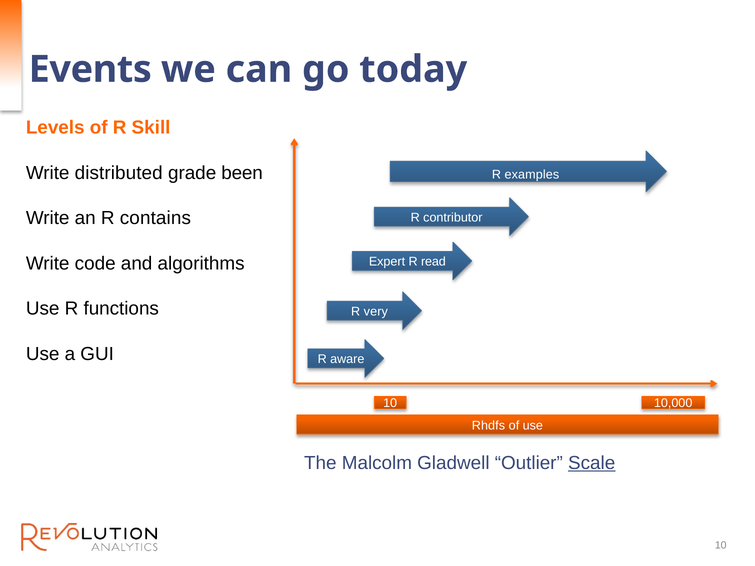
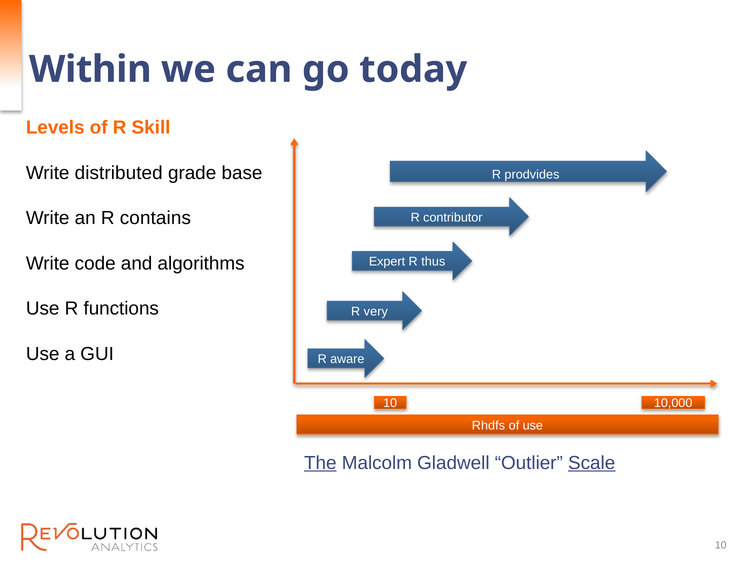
Events: Events -> Within (90, 69)
been: been -> base (242, 173)
examples: examples -> prodvides (532, 175)
read: read -> thus (433, 262)
The underline: none -> present (320, 463)
